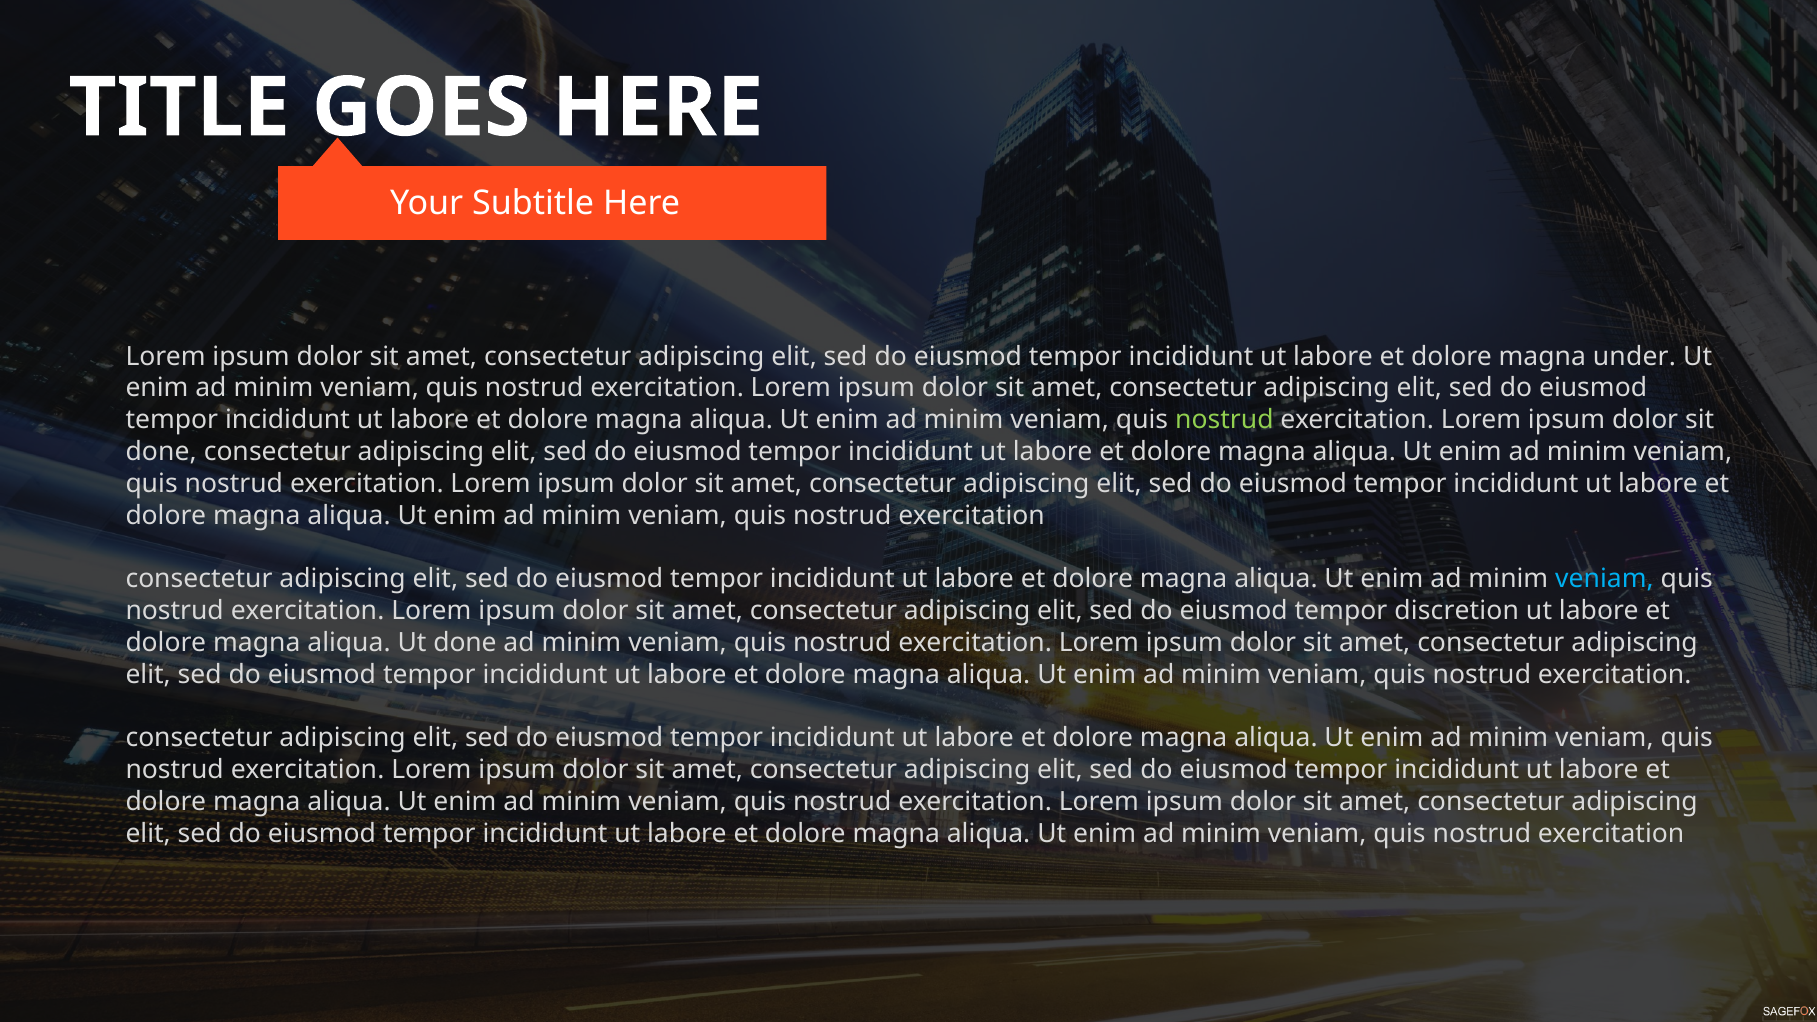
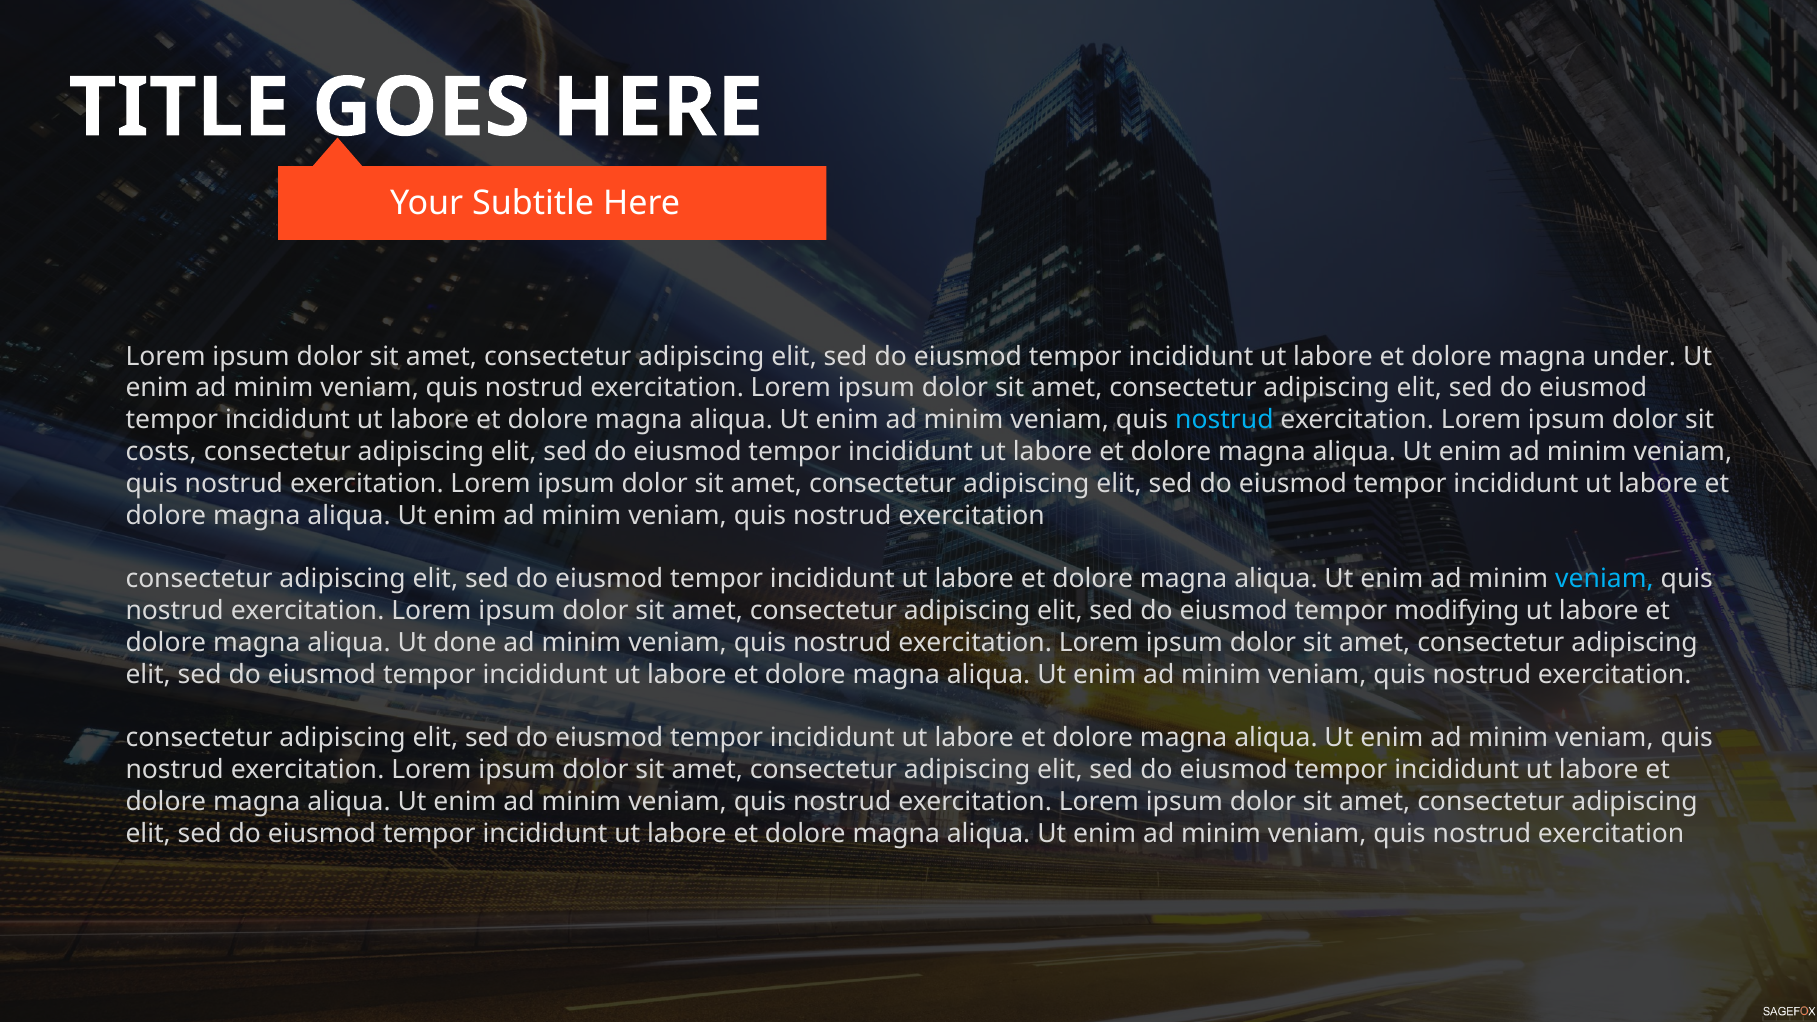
nostrud colour: light green -> light blue (1224, 420)
done: done -> costs (161, 452)
discretion: discretion -> modifying (1457, 611)
